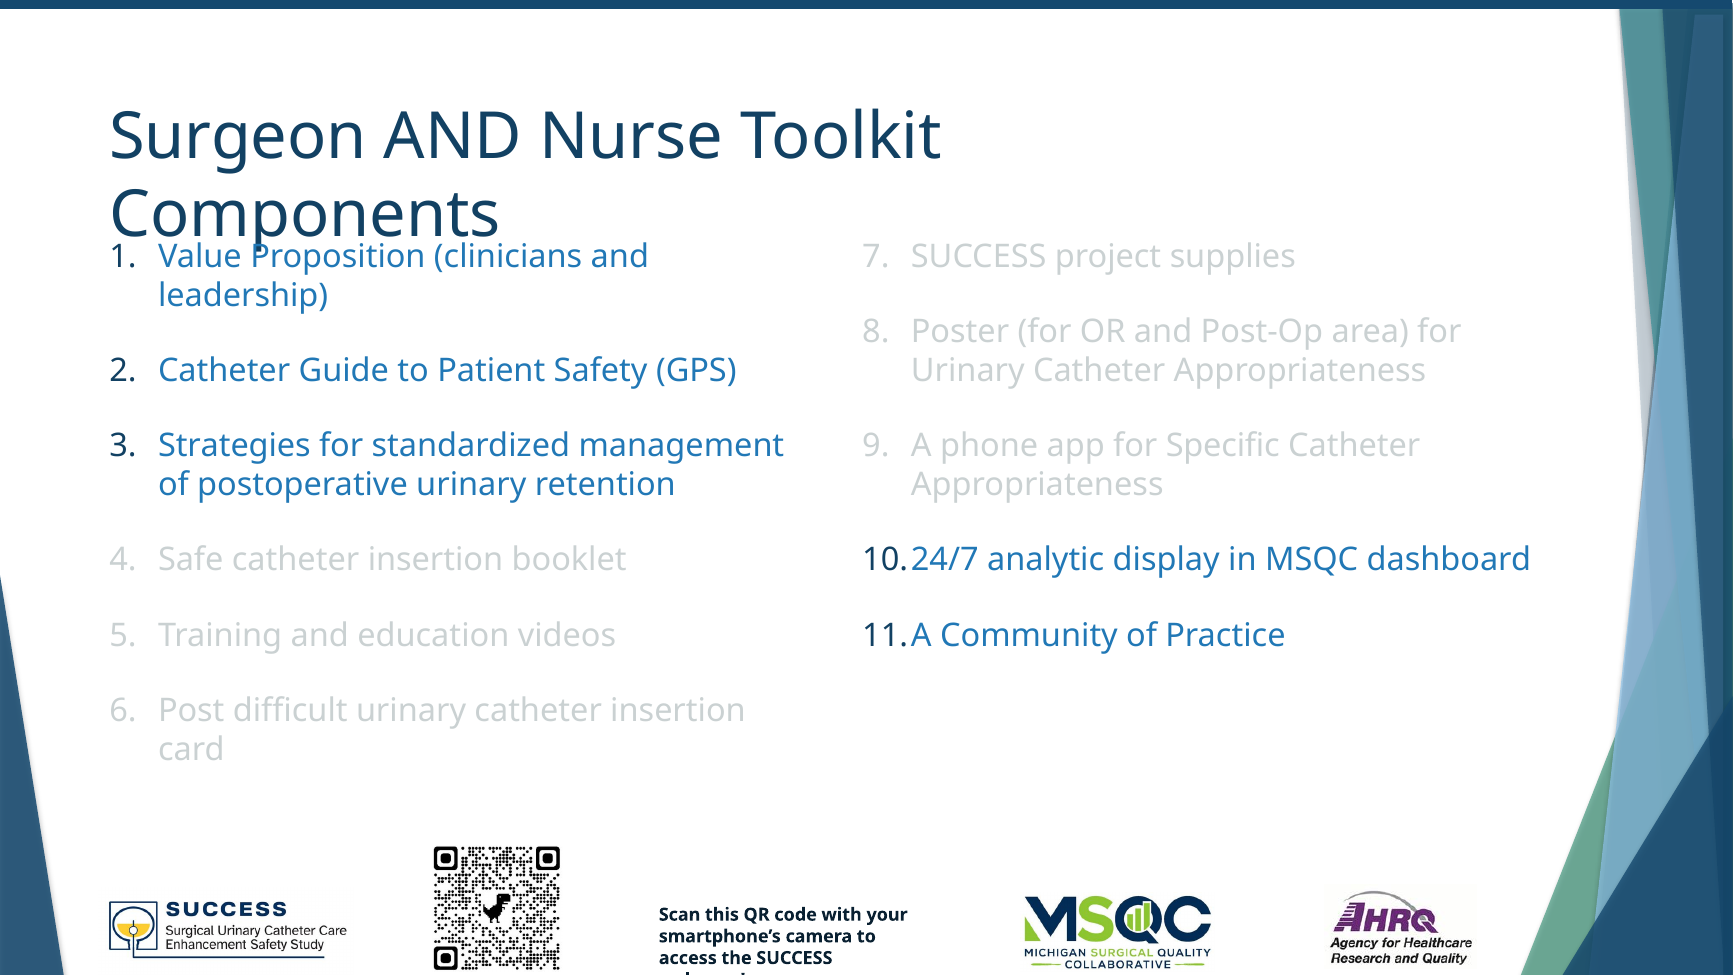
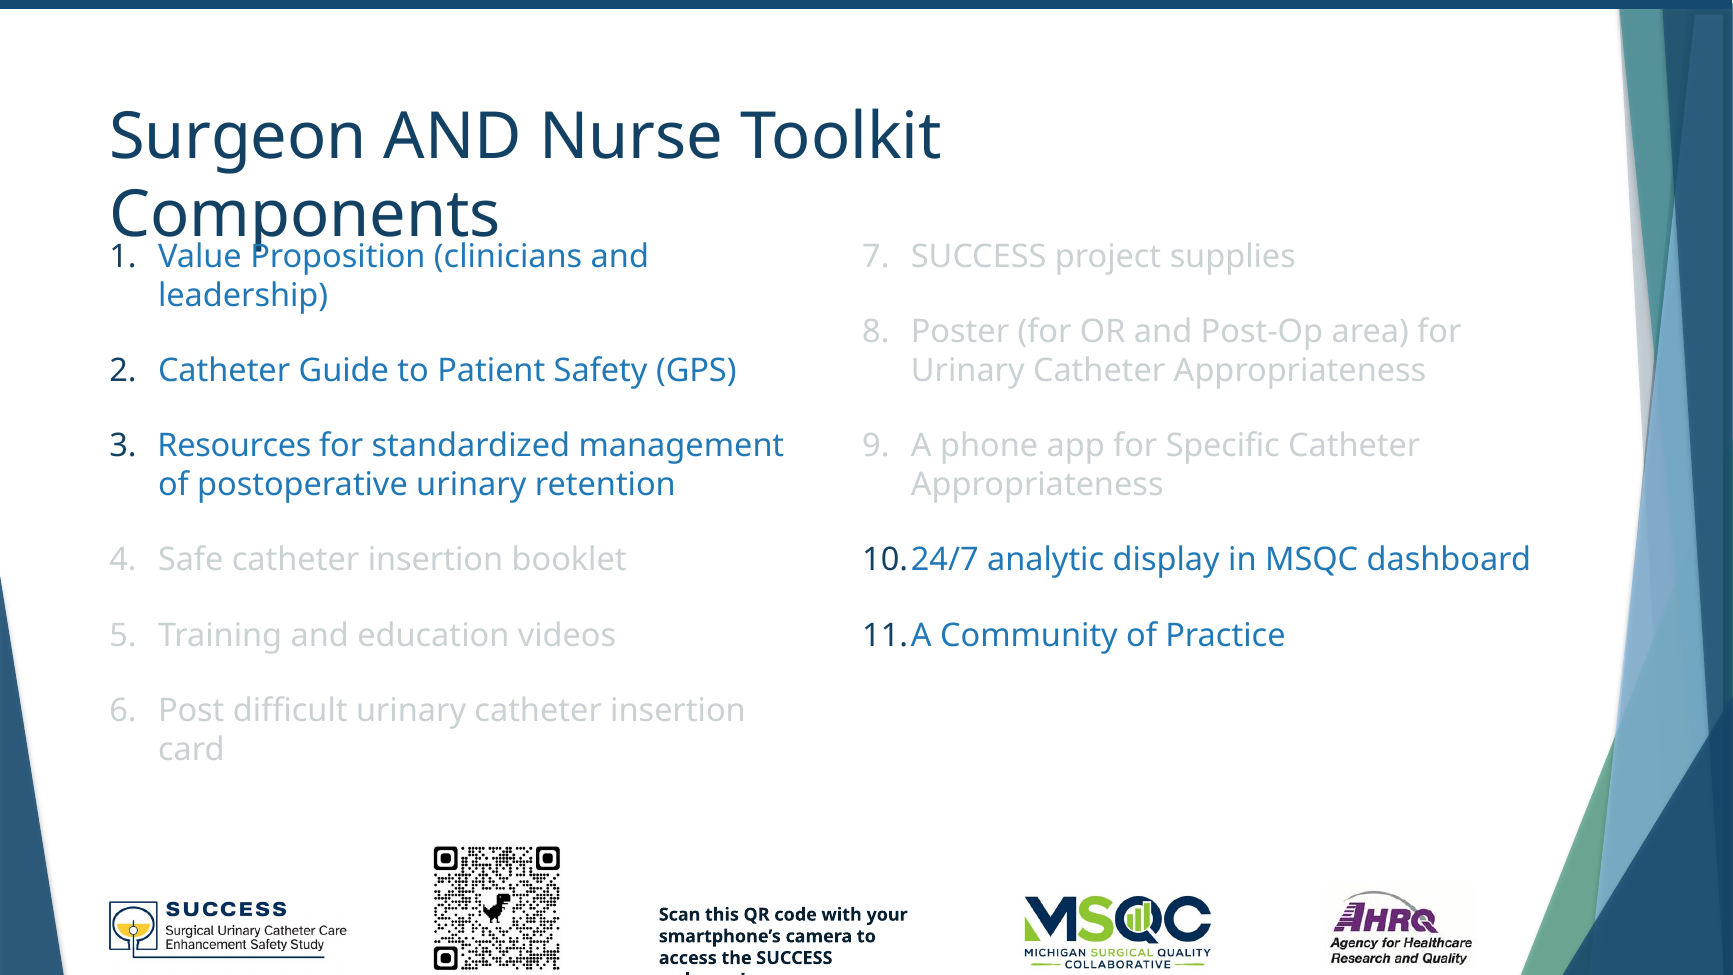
Strategies: Strategies -> Resources (234, 446)
